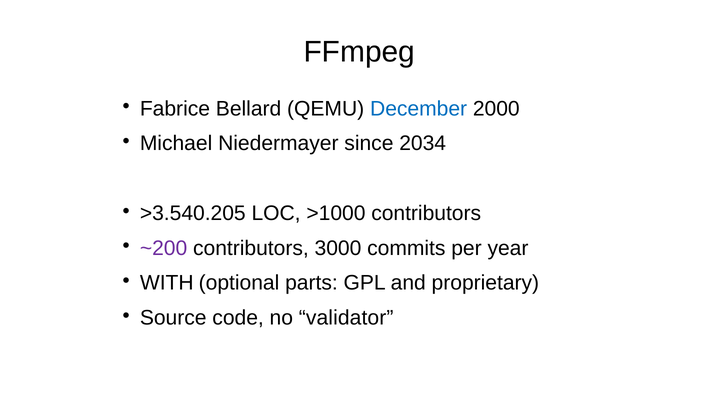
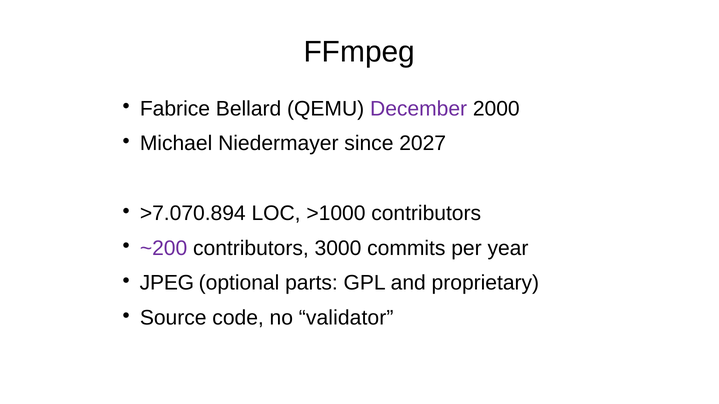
December colour: blue -> purple (419, 109)
2034: 2034 -> 2027 (423, 144)
>3.540.205: >3.540.205 -> >7.070.894 (193, 214)
WITH: WITH -> JPEG (167, 283)
